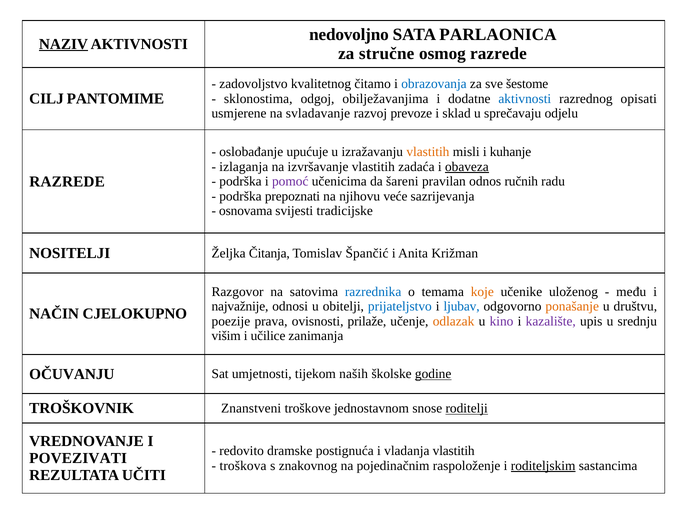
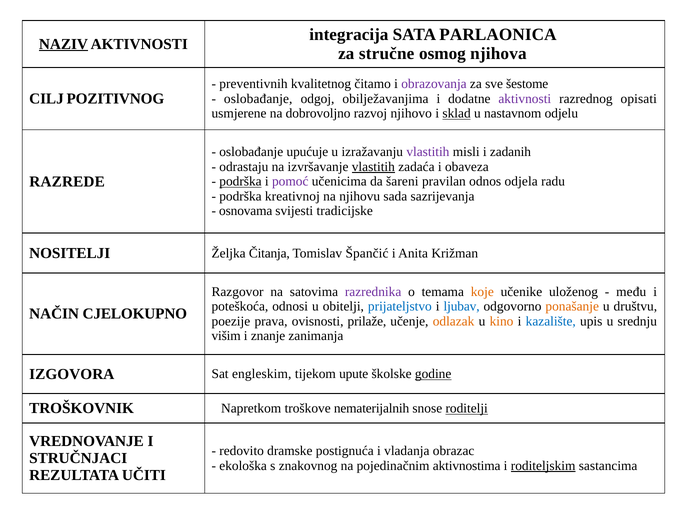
nedovoljno: nedovoljno -> integracija (349, 35)
osmog razrede: razrede -> njihova (498, 54)
zadovoljstvo: zadovoljstvo -> preventivnih (253, 84)
obrazovanja colour: blue -> purple (434, 84)
PANTOMIME: PANTOMIME -> POZITIVNOG (115, 99)
sklonostima: sklonostima -> oslobađanje (258, 99)
aktivnosti colour: blue -> purple (525, 99)
svladavanje: svladavanje -> dobrovoljno (318, 113)
prevoze: prevoze -> njihovo (411, 113)
sklad underline: none -> present (457, 113)
sprečavaju: sprečavaju -> nastavnom (513, 113)
vlastitih colour: orange -> purple (428, 152)
kuhanje: kuhanje -> zadanih (510, 152)
izlaganja: izlaganja -> odrastaju (244, 167)
vlastitih underline: none -> present (373, 167)
obaveza underline: present -> none (467, 167)
podrška underline: none -> present (240, 182)
ručnih: ručnih -> odjela (521, 182)
prepoznati: prepoznati -> kreativnoj (292, 196)
veće: veće -> sada (395, 196)
razrednika colour: blue -> purple (373, 292)
najvažnije: najvažnije -> poteškoća (240, 307)
kino colour: purple -> orange (502, 321)
kazalište colour: purple -> blue (551, 321)
učilice: učilice -> znanje (268, 336)
OČUVANJU: OČUVANJU -> IZGOVORA (72, 374)
umjetnosti: umjetnosti -> engleskim (262, 374)
naših: naših -> upute (354, 374)
Znanstveni: Znanstveni -> Napretkom (251, 409)
jednostavnom: jednostavnom -> nematerijalnih (372, 409)
vladanja vlastitih: vlastitih -> obrazac (454, 451)
POVEZIVATI: POVEZIVATI -> STRUČNJACI (78, 459)
troškova: troškova -> ekološka (243, 466)
raspoloženje: raspoloženje -> aktivnostima (467, 466)
